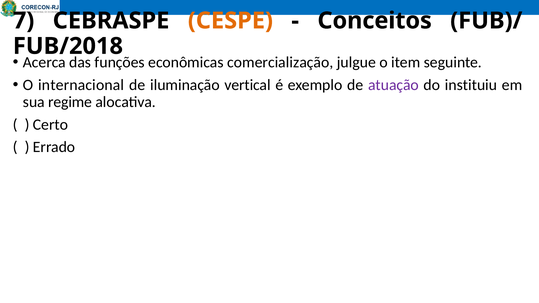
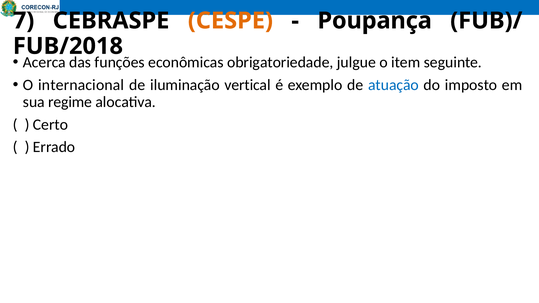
Conceitos: Conceitos -> Poupança (375, 21)
comercialização: comercialização -> obrigatoriedade (280, 62)
atuação colour: purple -> blue (394, 85)
instituiu: instituiu -> imposto (471, 85)
